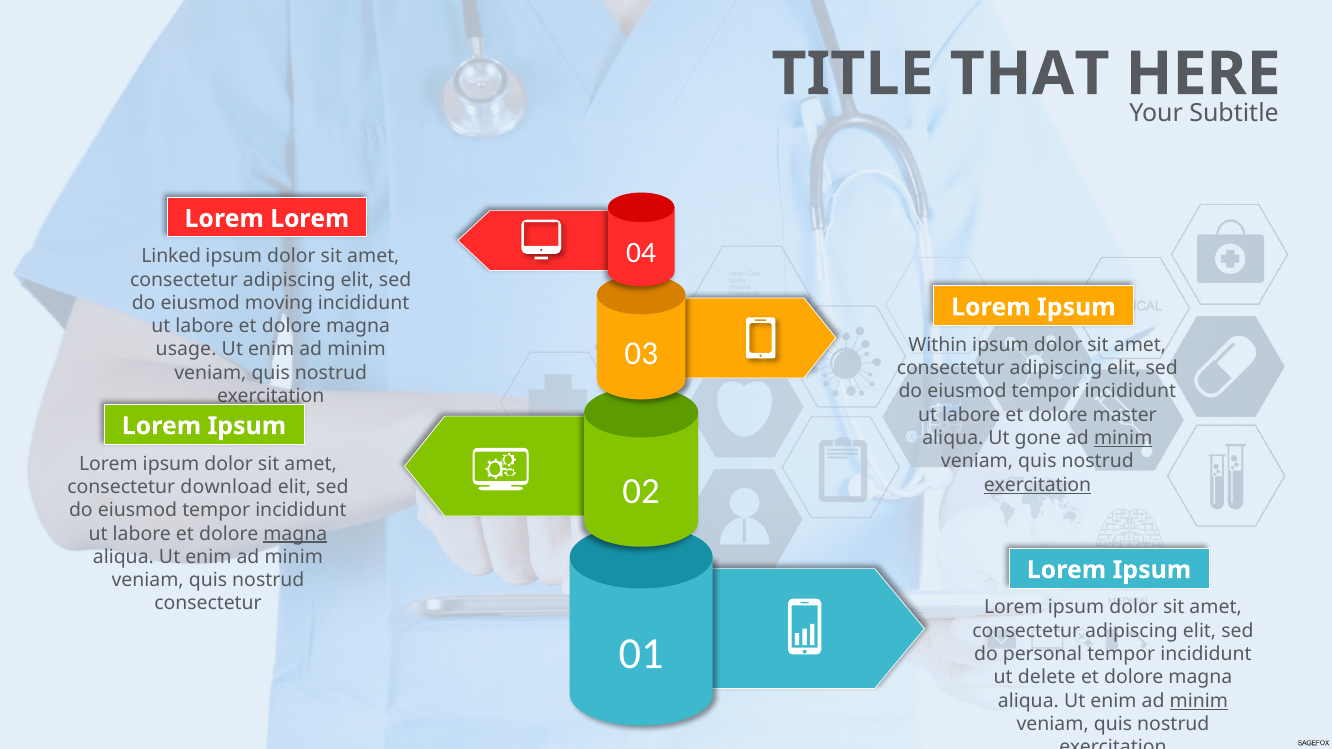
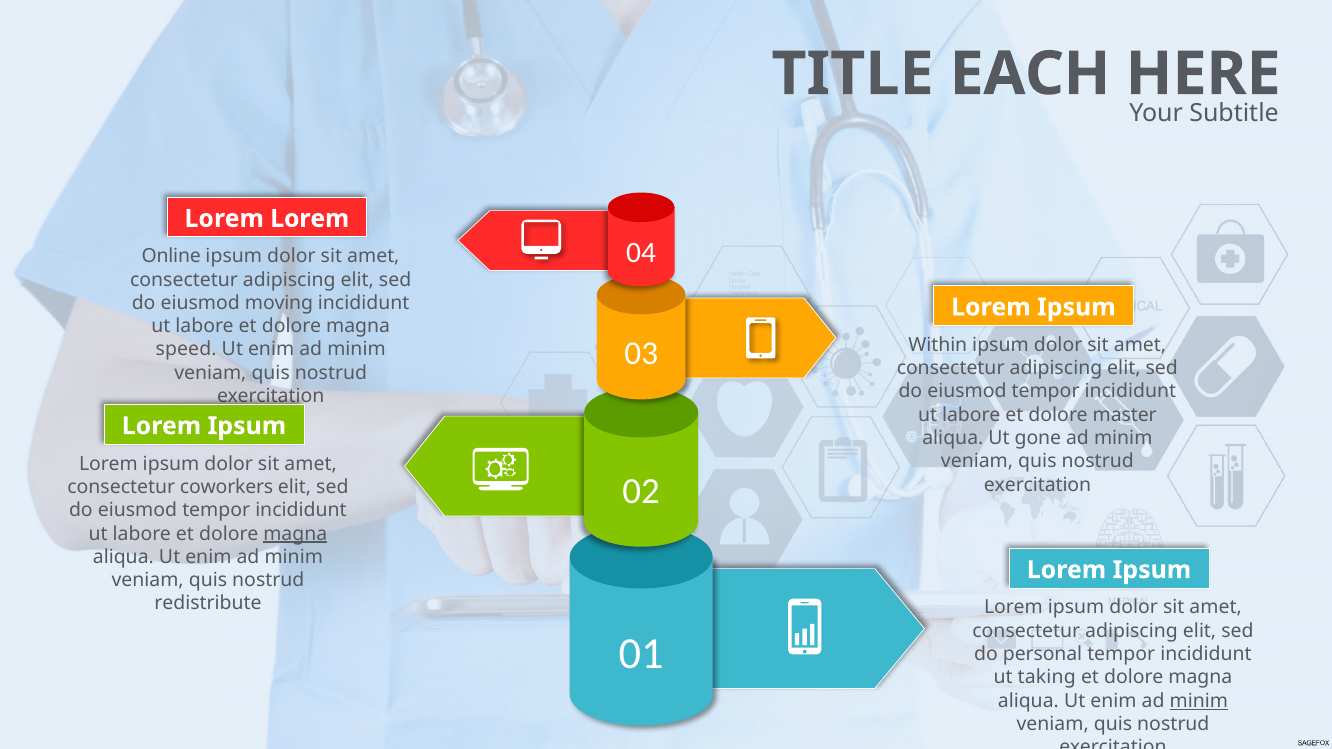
THAT: THAT -> EACH (1030, 74)
Linked: Linked -> Online (171, 256)
usage: usage -> speed (186, 350)
minim underline: present -> none (1123, 438)
exercitation underline: present -> none (1037, 485)
download: download -> coworkers (227, 487)
consectetur: consectetur -> redistribute (208, 604)
delete: delete -> taking (1047, 678)
